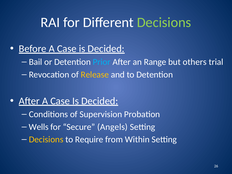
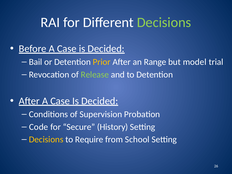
Prior colour: light blue -> yellow (102, 62)
others: others -> model (195, 62)
Release colour: yellow -> light green (95, 75)
Wells: Wells -> Code (39, 127)
Angels: Angels -> History (113, 127)
Within: Within -> School (137, 140)
